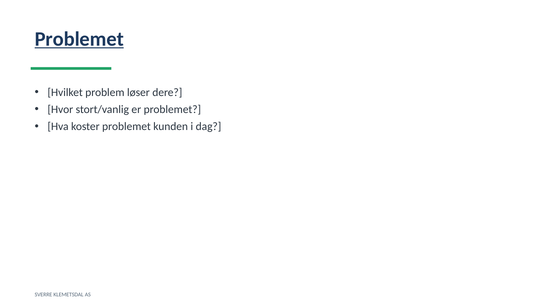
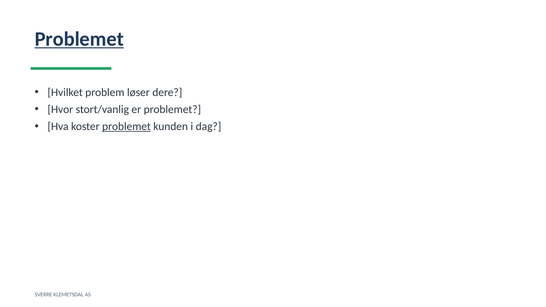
problemet underline: none -> present (126, 127)
